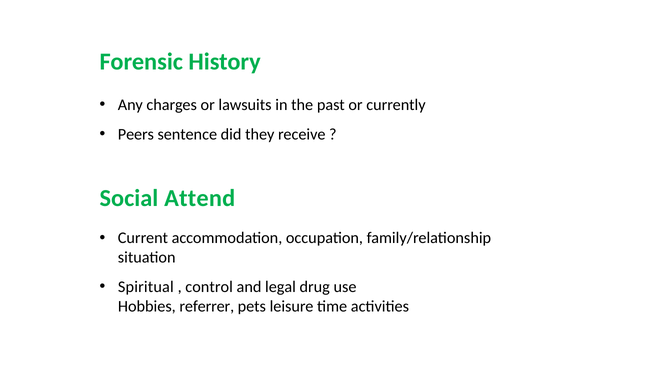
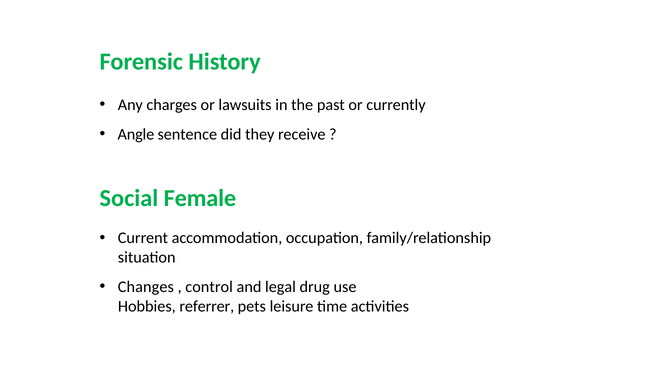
Peers: Peers -> Angle (136, 134)
Attend: Attend -> Female (200, 198)
Spiritual: Spiritual -> Changes (146, 287)
